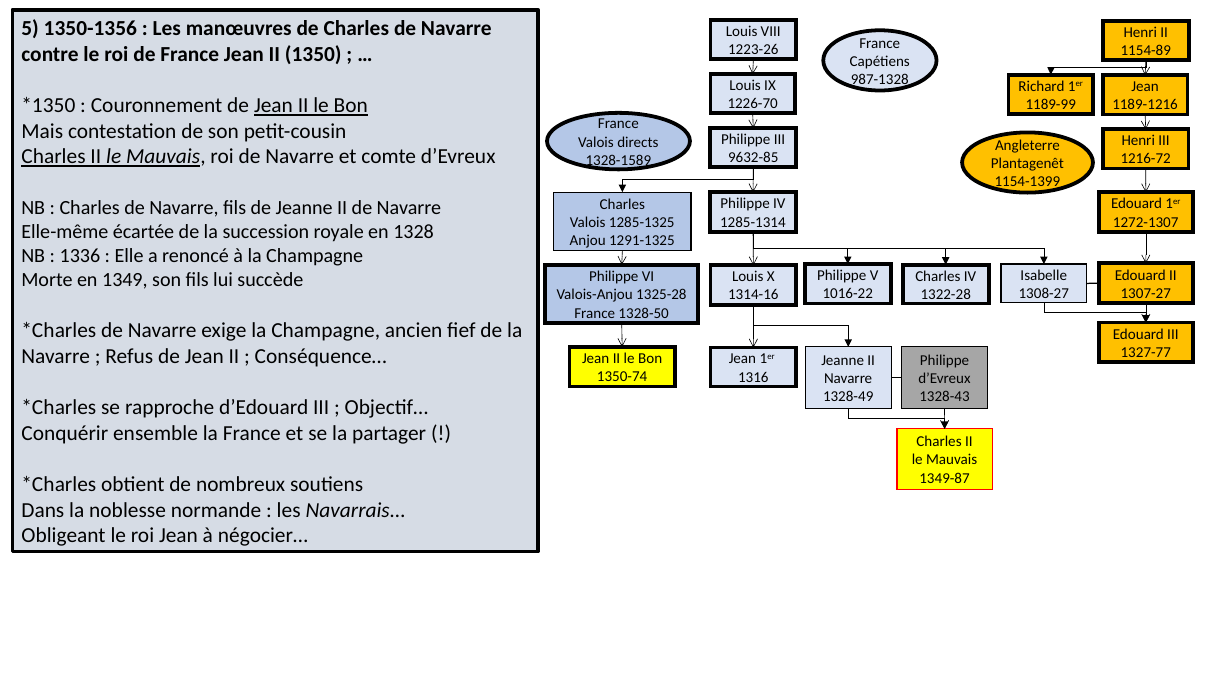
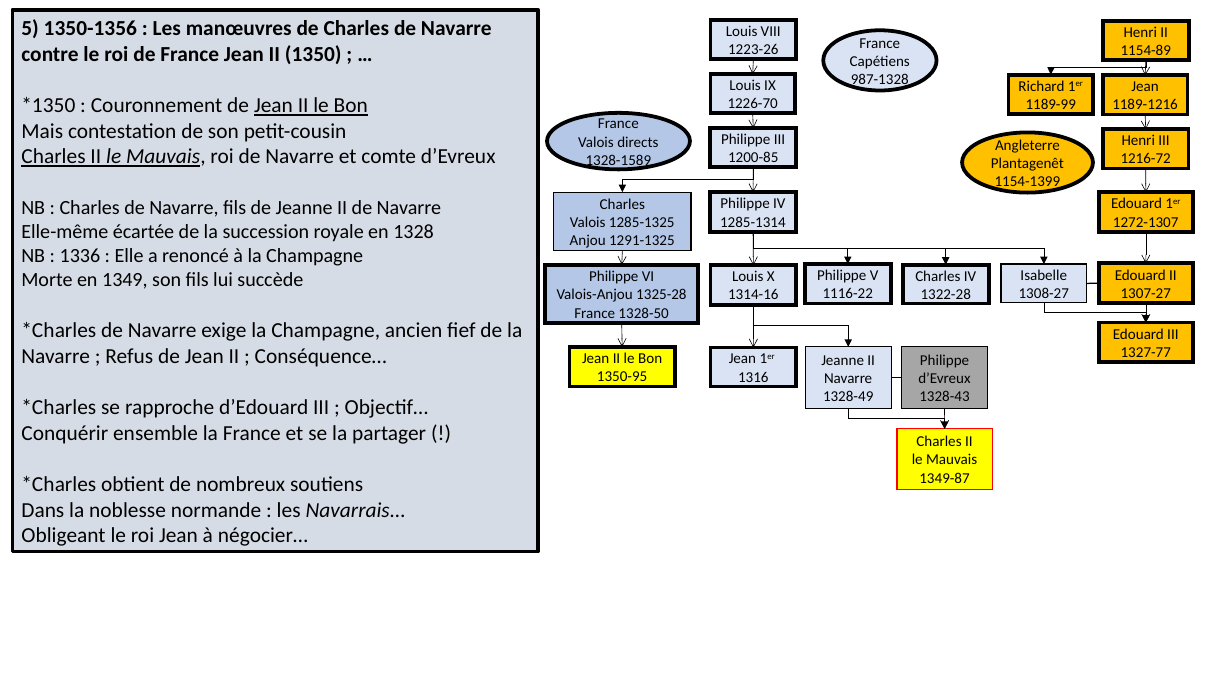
9632-85: 9632-85 -> 1200-85 (753, 158)
1016-22: 1016-22 -> 1116-22 (848, 294)
1350-74: 1350-74 -> 1350-95 (622, 377)
